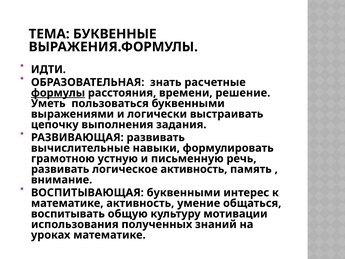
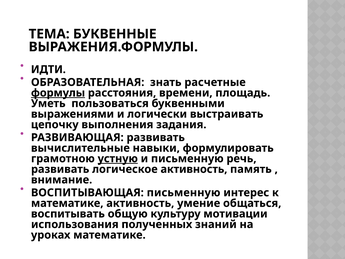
решение: решение -> площадь (243, 93)
устную underline: none -> present (118, 158)
ВОСПИТЫВАЮЩАЯ буквенными: буквенными -> письменную (184, 192)
